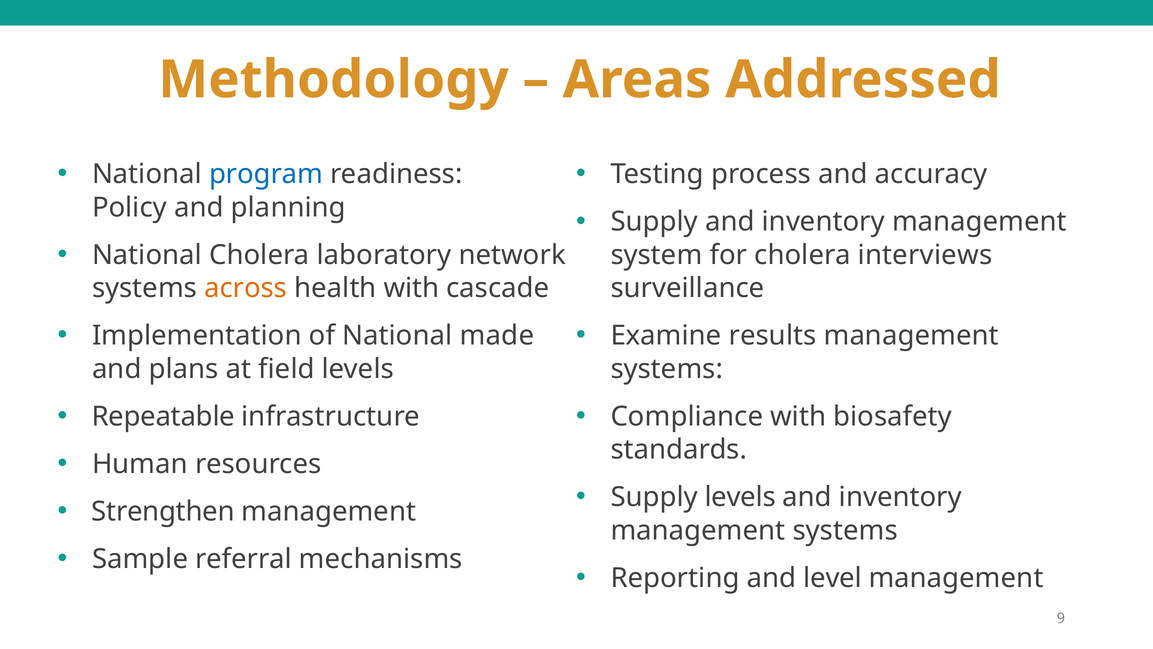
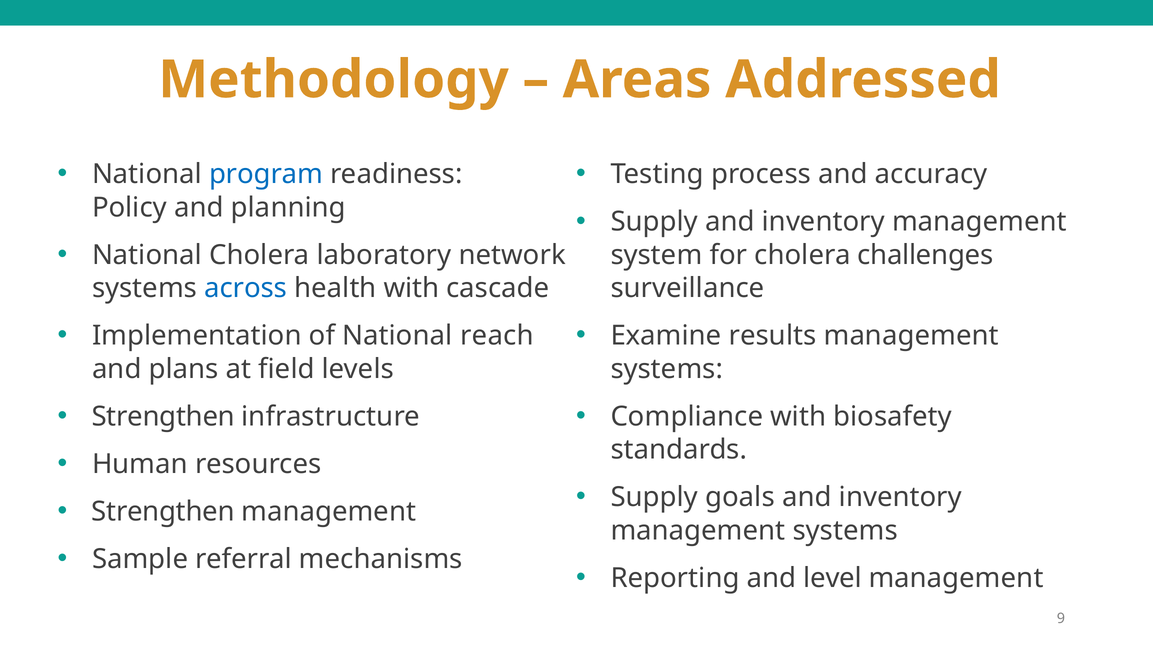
interviews: interviews -> challenges (925, 255)
across colour: orange -> blue (246, 288)
made: made -> reach (497, 336)
Repeatable: Repeatable -> Strengthen (163, 416)
Supply levels: levels -> goals (740, 497)
